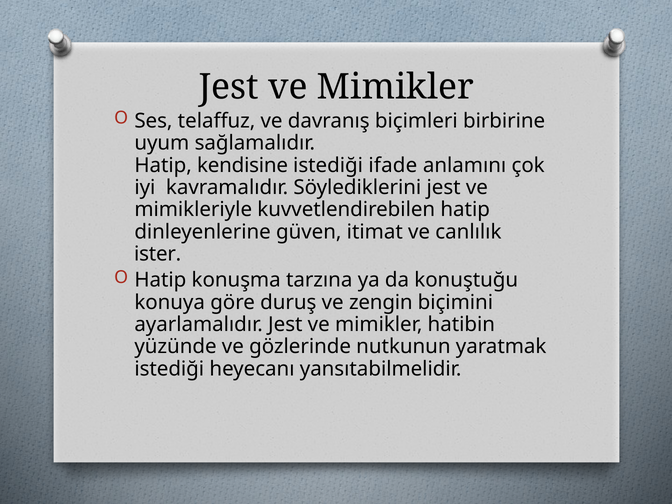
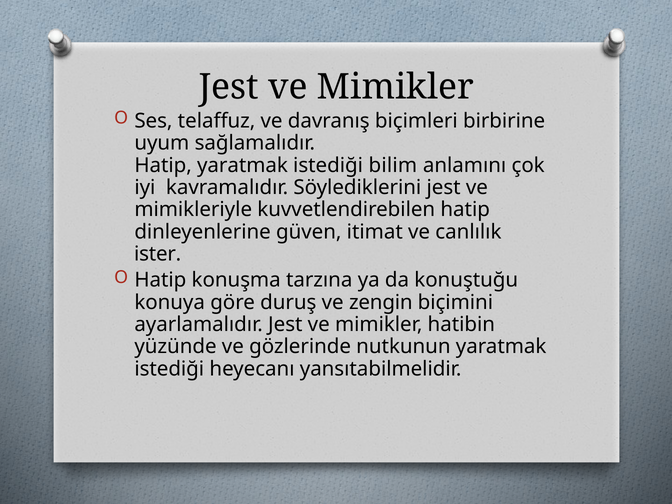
Hatip kendisine: kendisine -> yaratmak (242, 165)
ifade: ifade -> bilim (393, 165)
